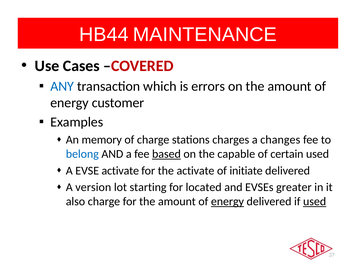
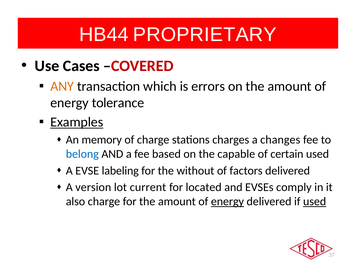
MAINTENANCE: MAINTENANCE -> PROPRIETARY (205, 35)
ANY colour: blue -> orange (62, 86)
customer: customer -> tolerance (118, 103)
Examples underline: none -> present (77, 122)
based underline: present -> none (166, 154)
EVSE activate: activate -> labeling (120, 171)
the activate: activate -> without (195, 171)
initiate: initiate -> factors (246, 171)
starting: starting -> current (148, 187)
greater: greater -> comply (294, 187)
